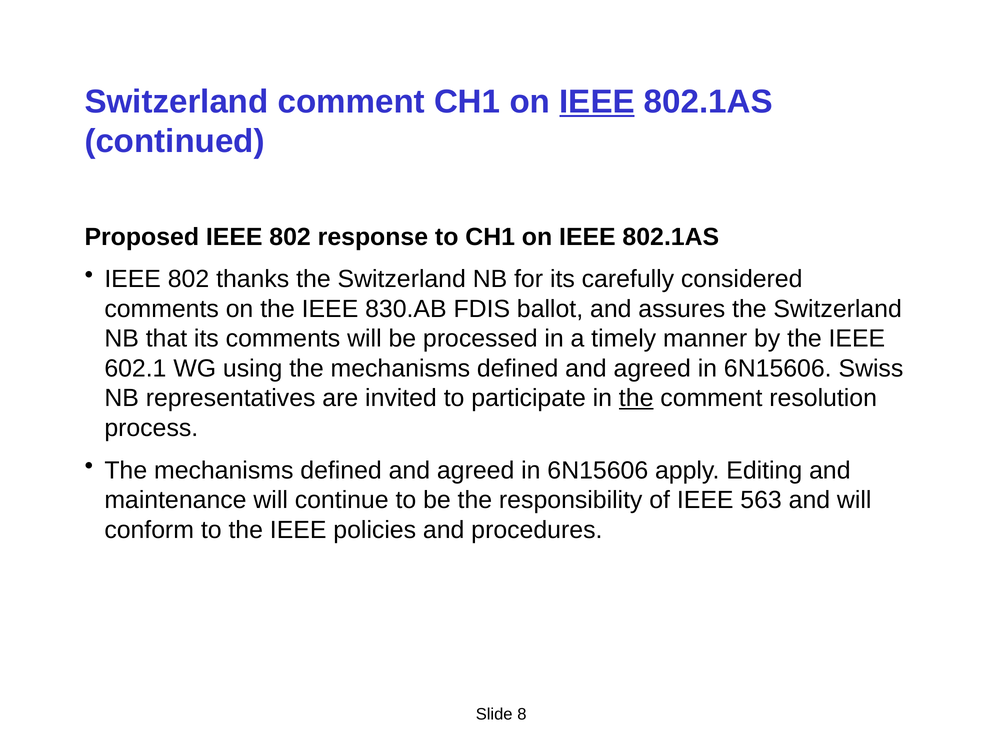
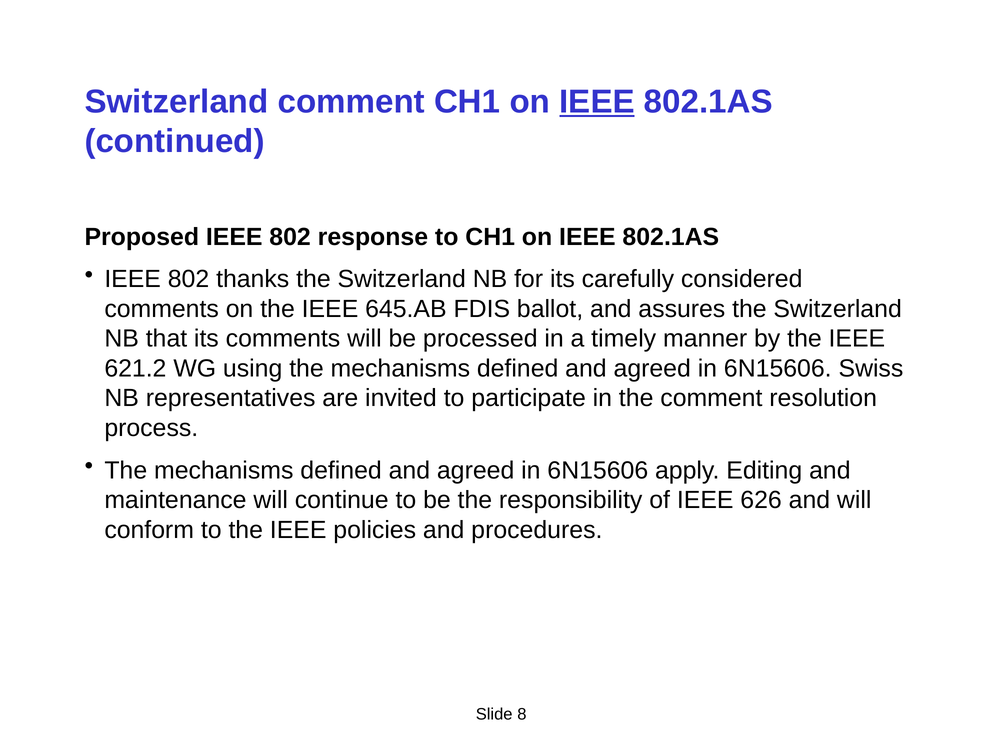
830.AB: 830.AB -> 645.AB (406, 309)
602.1: 602.1 -> 621.2 (135, 369)
the underline: present -> none (636, 399)
563: 563 -> 626 (761, 500)
